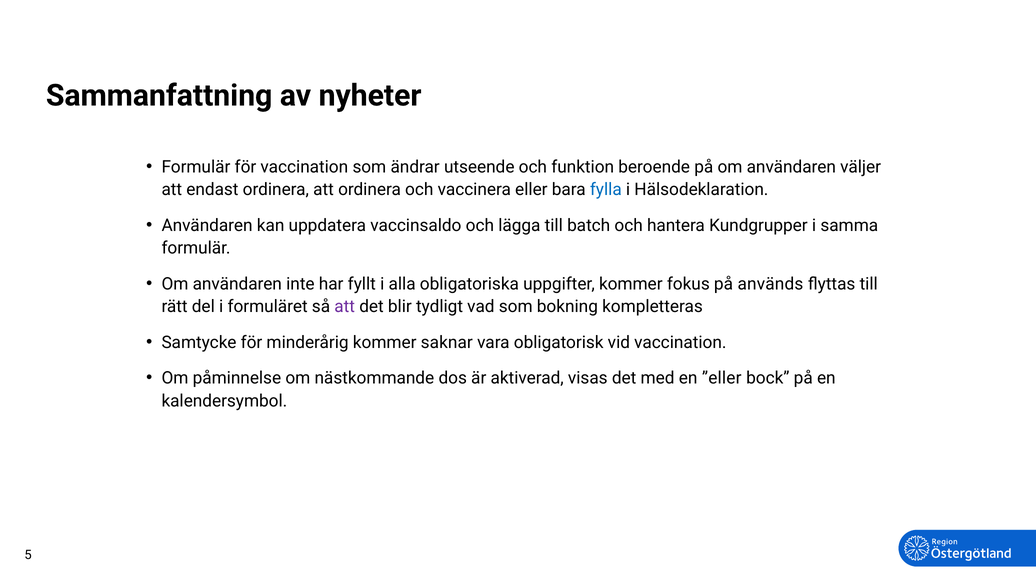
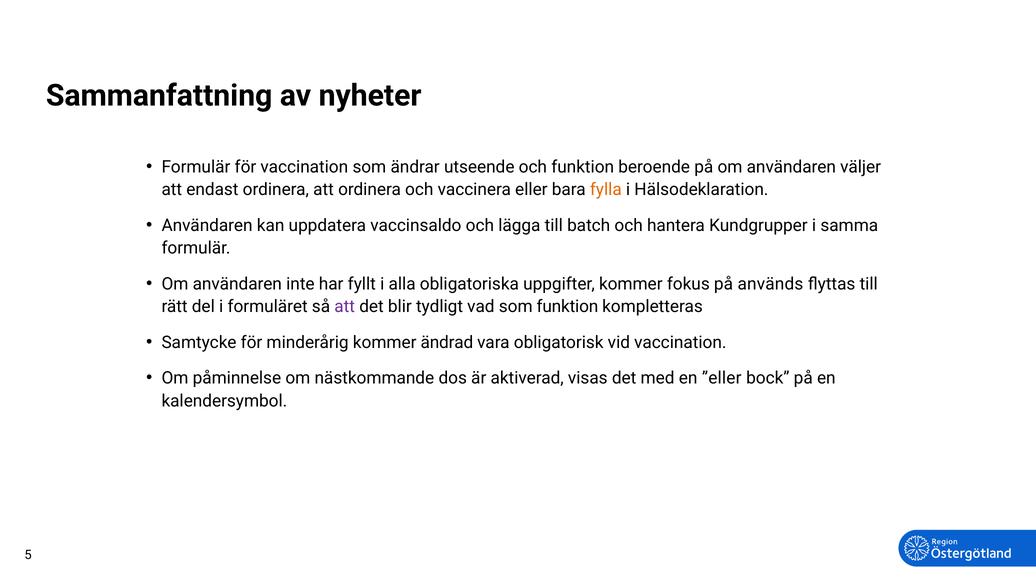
fylla colour: blue -> orange (606, 190)
som bokning: bokning -> funktion (567, 307)
saknar: saknar -> ändrad (447, 342)
